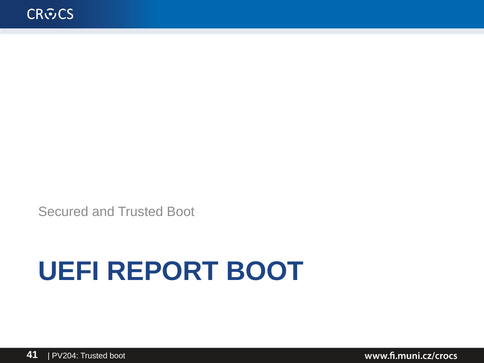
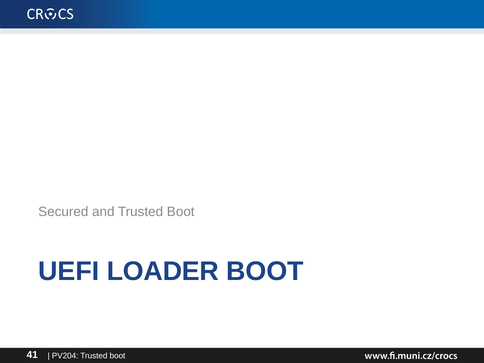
REPORT: REPORT -> LOADER (163, 271)
